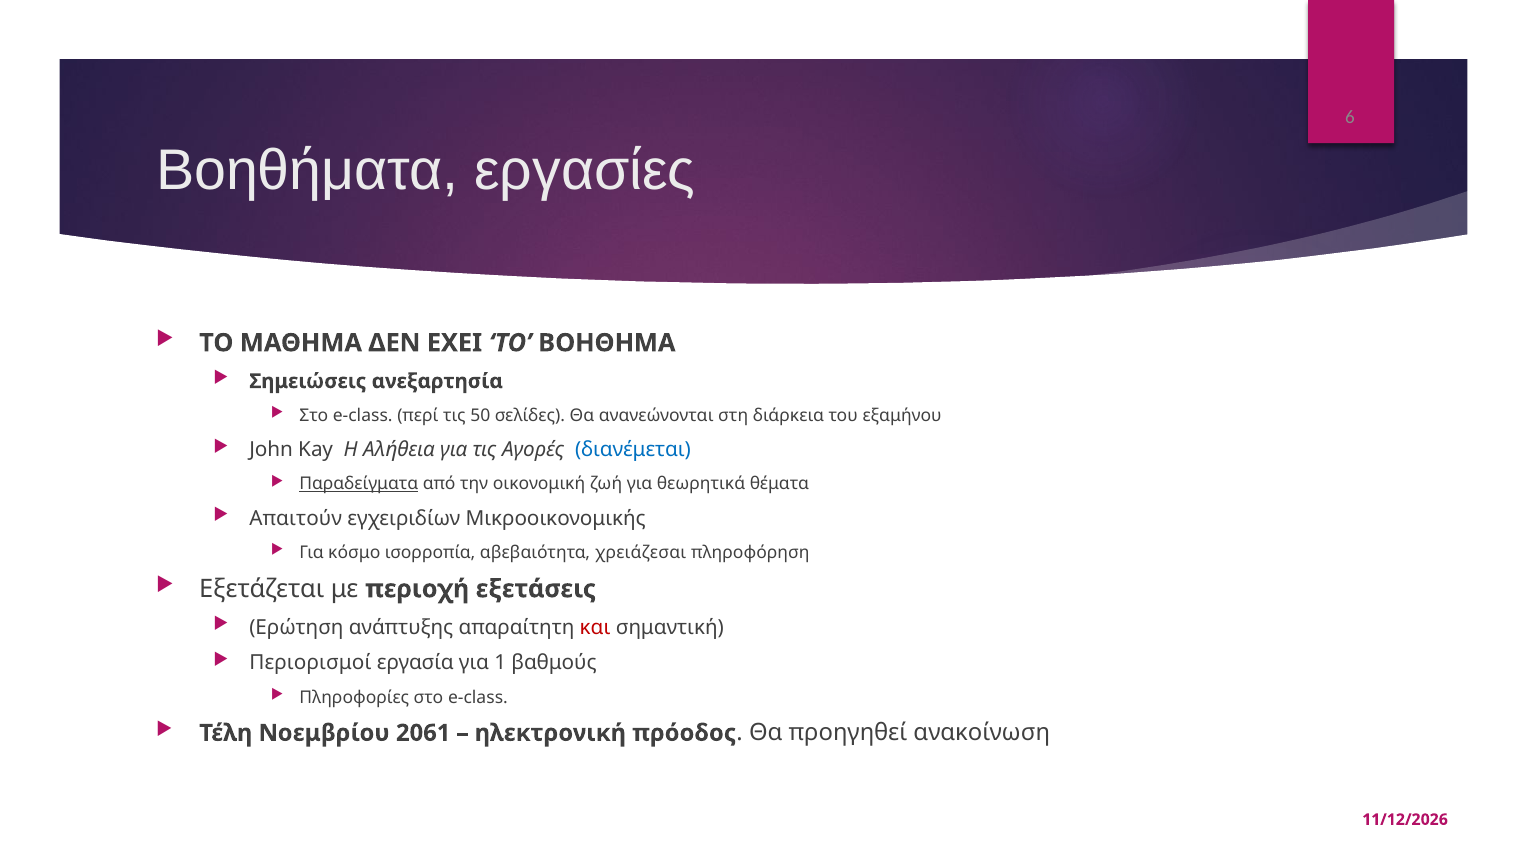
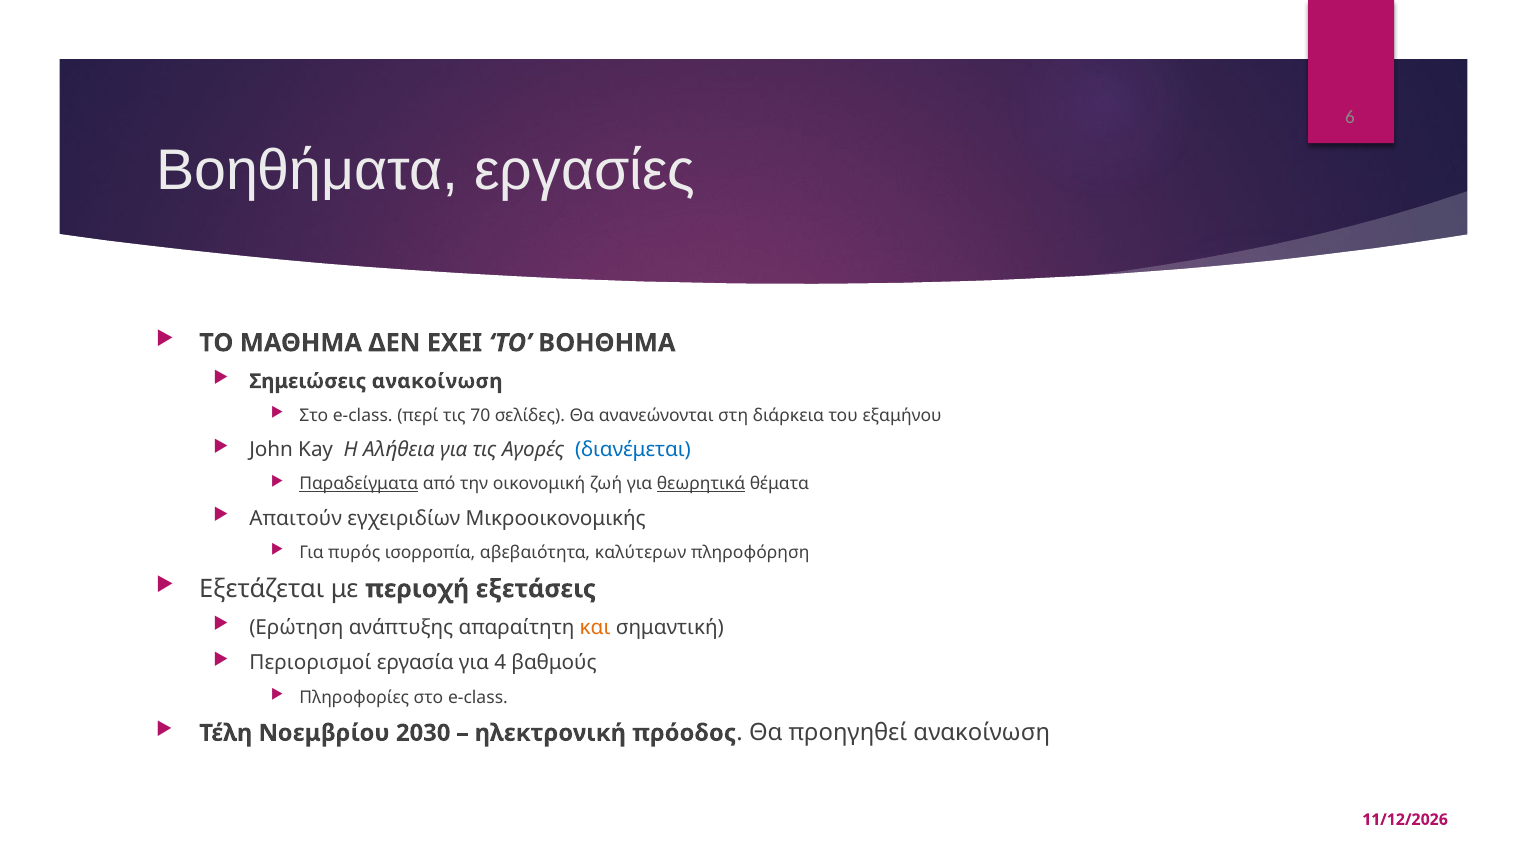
Σημειώσεις ανεξαρτησία: ανεξαρτησία -> ανακοίνωση (437, 381)
50: 50 -> 70 (480, 416)
θεωρητικά underline: none -> present (701, 484)
κόσμο: κόσμο -> πυρός (354, 553)
χρειάζεσαι: χρειάζεσαι -> καλύτερων (641, 553)
και colour: red -> orange (595, 628)
1: 1 -> 4 (500, 663)
2061: 2061 -> 2030 (423, 733)
